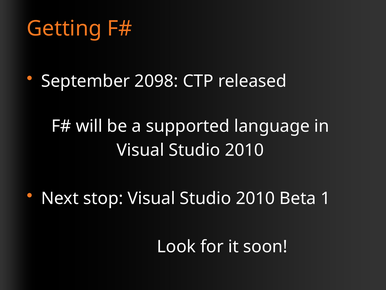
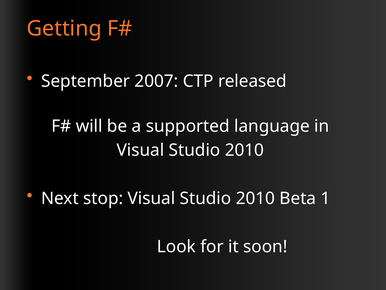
2098: 2098 -> 2007 (156, 81)
